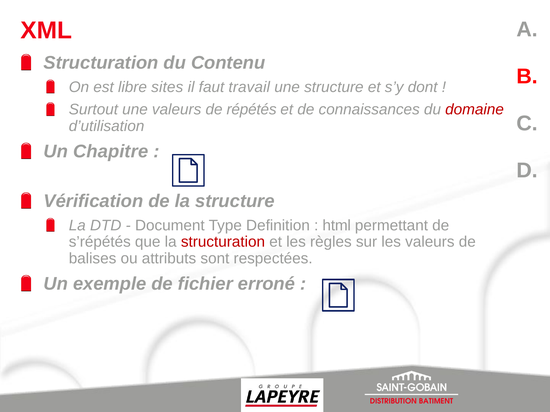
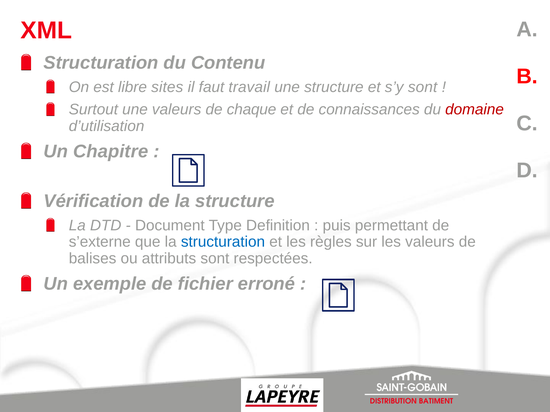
s’y dont: dont -> sont (423, 87)
répétés: répétés -> chaque (252, 110)
html: html -> puis (337, 226)
s’répétés: s’répétés -> s’externe (100, 242)
structuration colour: red -> blue (223, 242)
